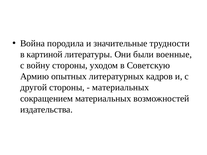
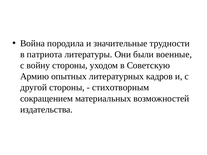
картиной: картиной -> патриота (45, 54)
материальных: материальных -> стихотворным (121, 88)
